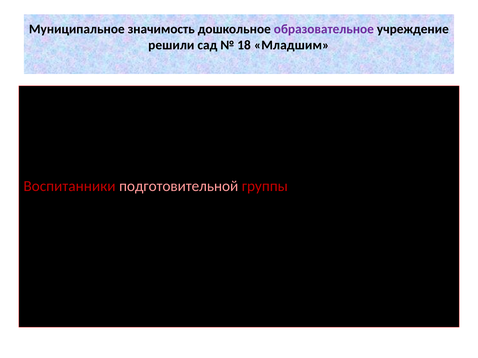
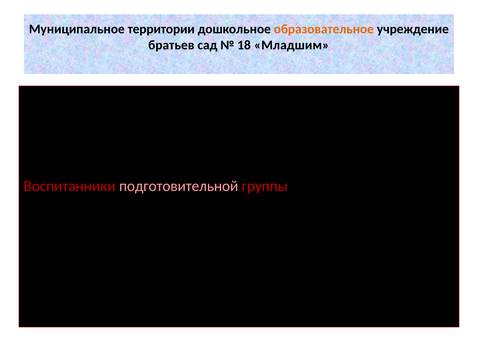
значимость: значимость -> территории (161, 29)
образовательное colour: purple -> orange (324, 29)
решили: решили -> братьев (171, 45)
